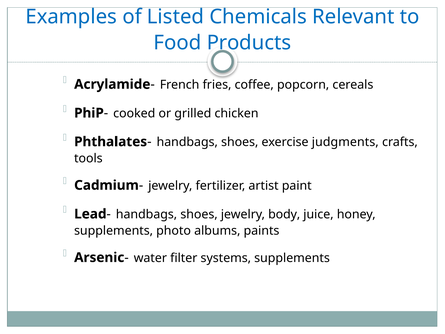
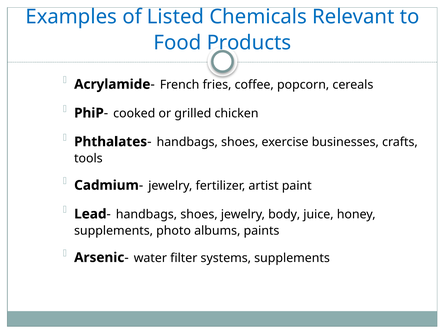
judgments: judgments -> businesses (345, 142)
